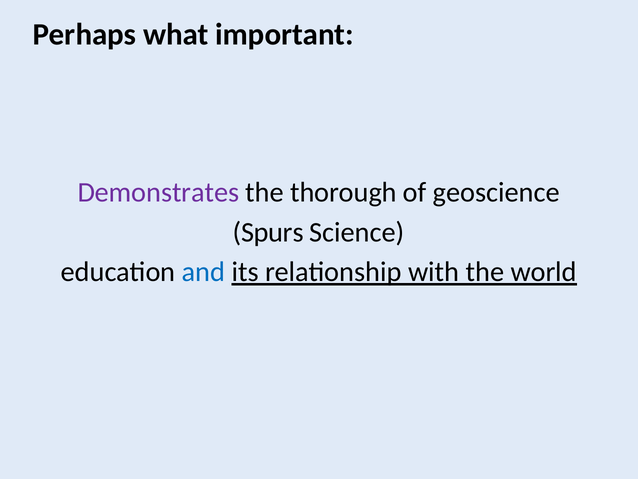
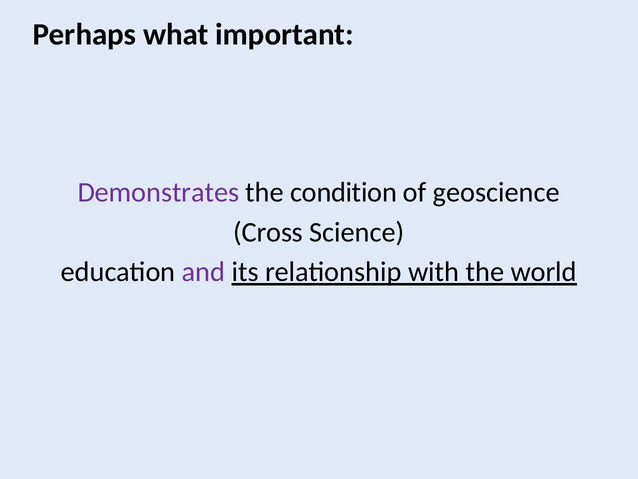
thorough: thorough -> condition (344, 192)
Spurs: Spurs -> Cross (268, 232)
and colour: blue -> purple (203, 272)
